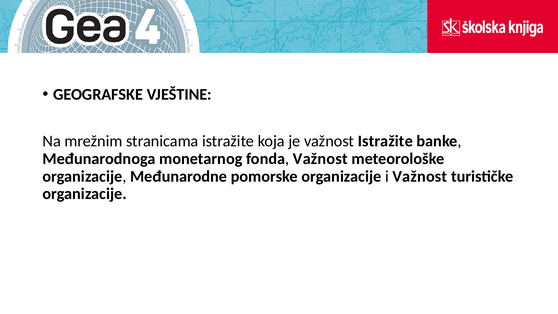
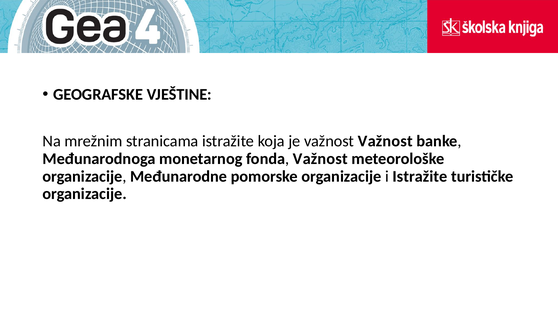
važnost Istražite: Istražite -> Važnost (385, 141)
i Važnost: Važnost -> Istražite (420, 176)
